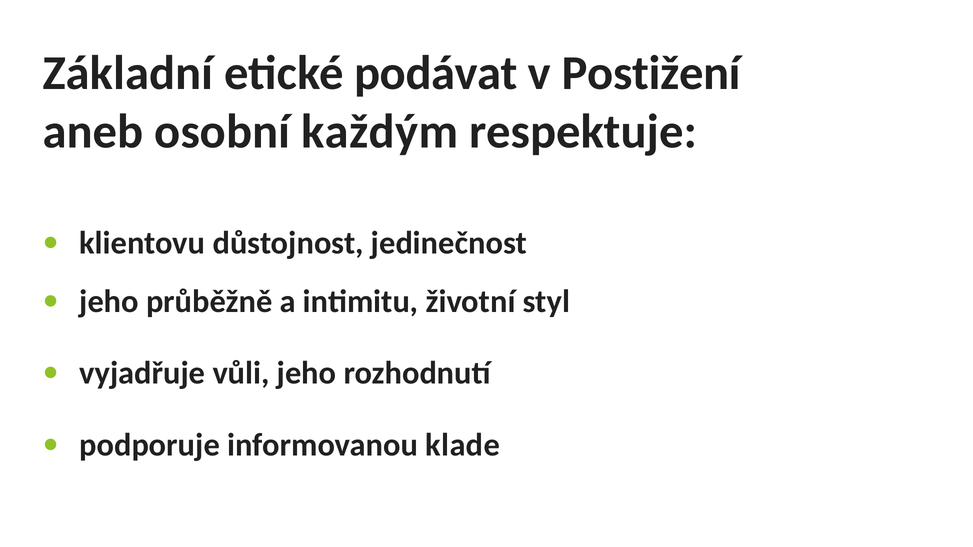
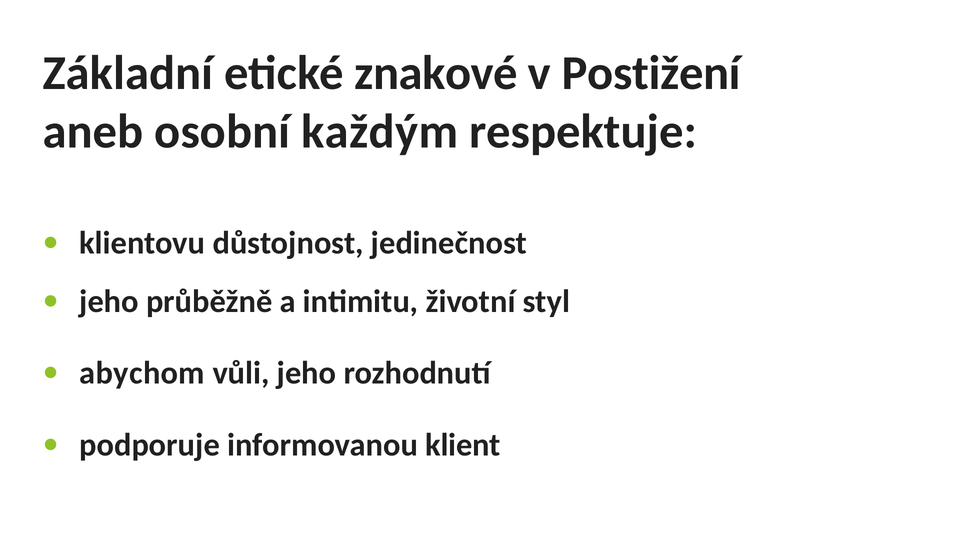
podávat: podávat -> znakové (436, 73)
vyjadřuje: vyjadřuje -> abychom (142, 373)
klade: klade -> klient (463, 445)
